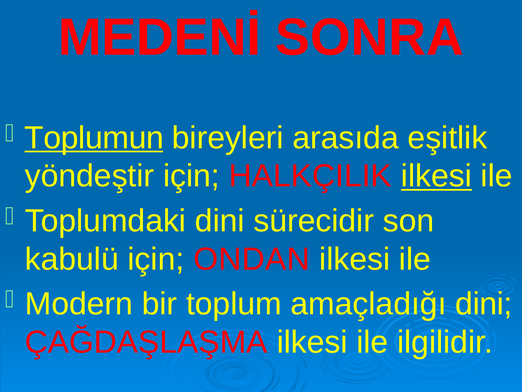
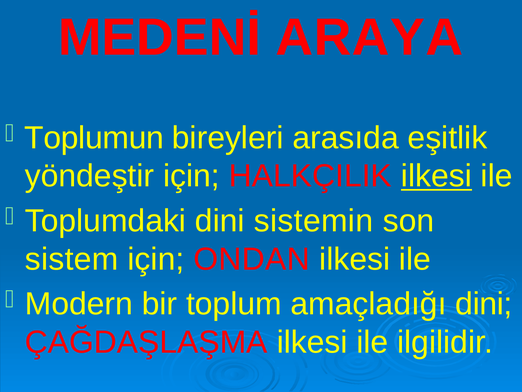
SONRA: SONRA -> ARAYA (369, 38)
Toplumun underline: present -> none (94, 138)
sürecidir: sürecidir -> sistemin (314, 221)
kabulü: kabulü -> sistem (72, 259)
